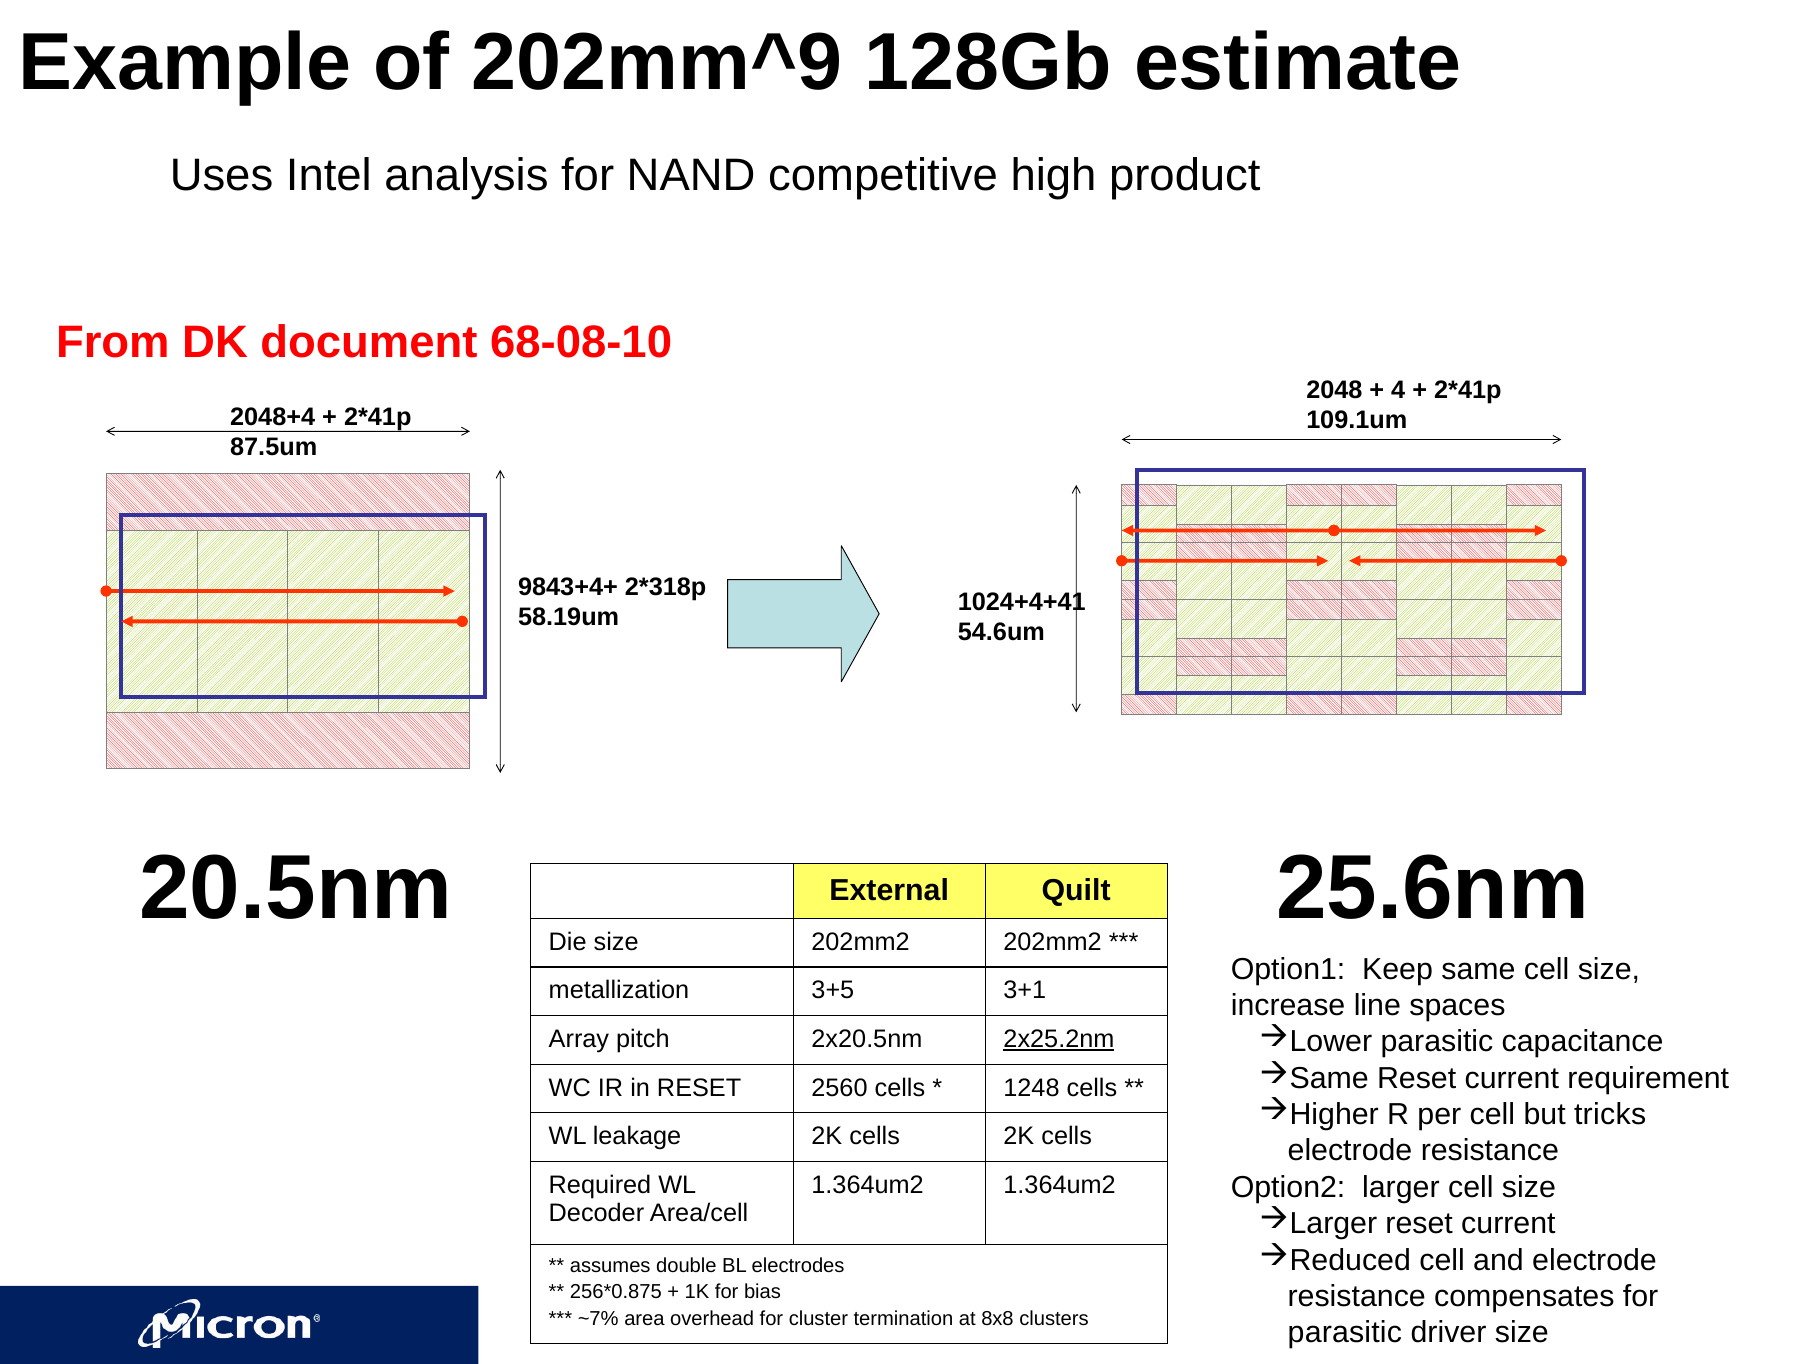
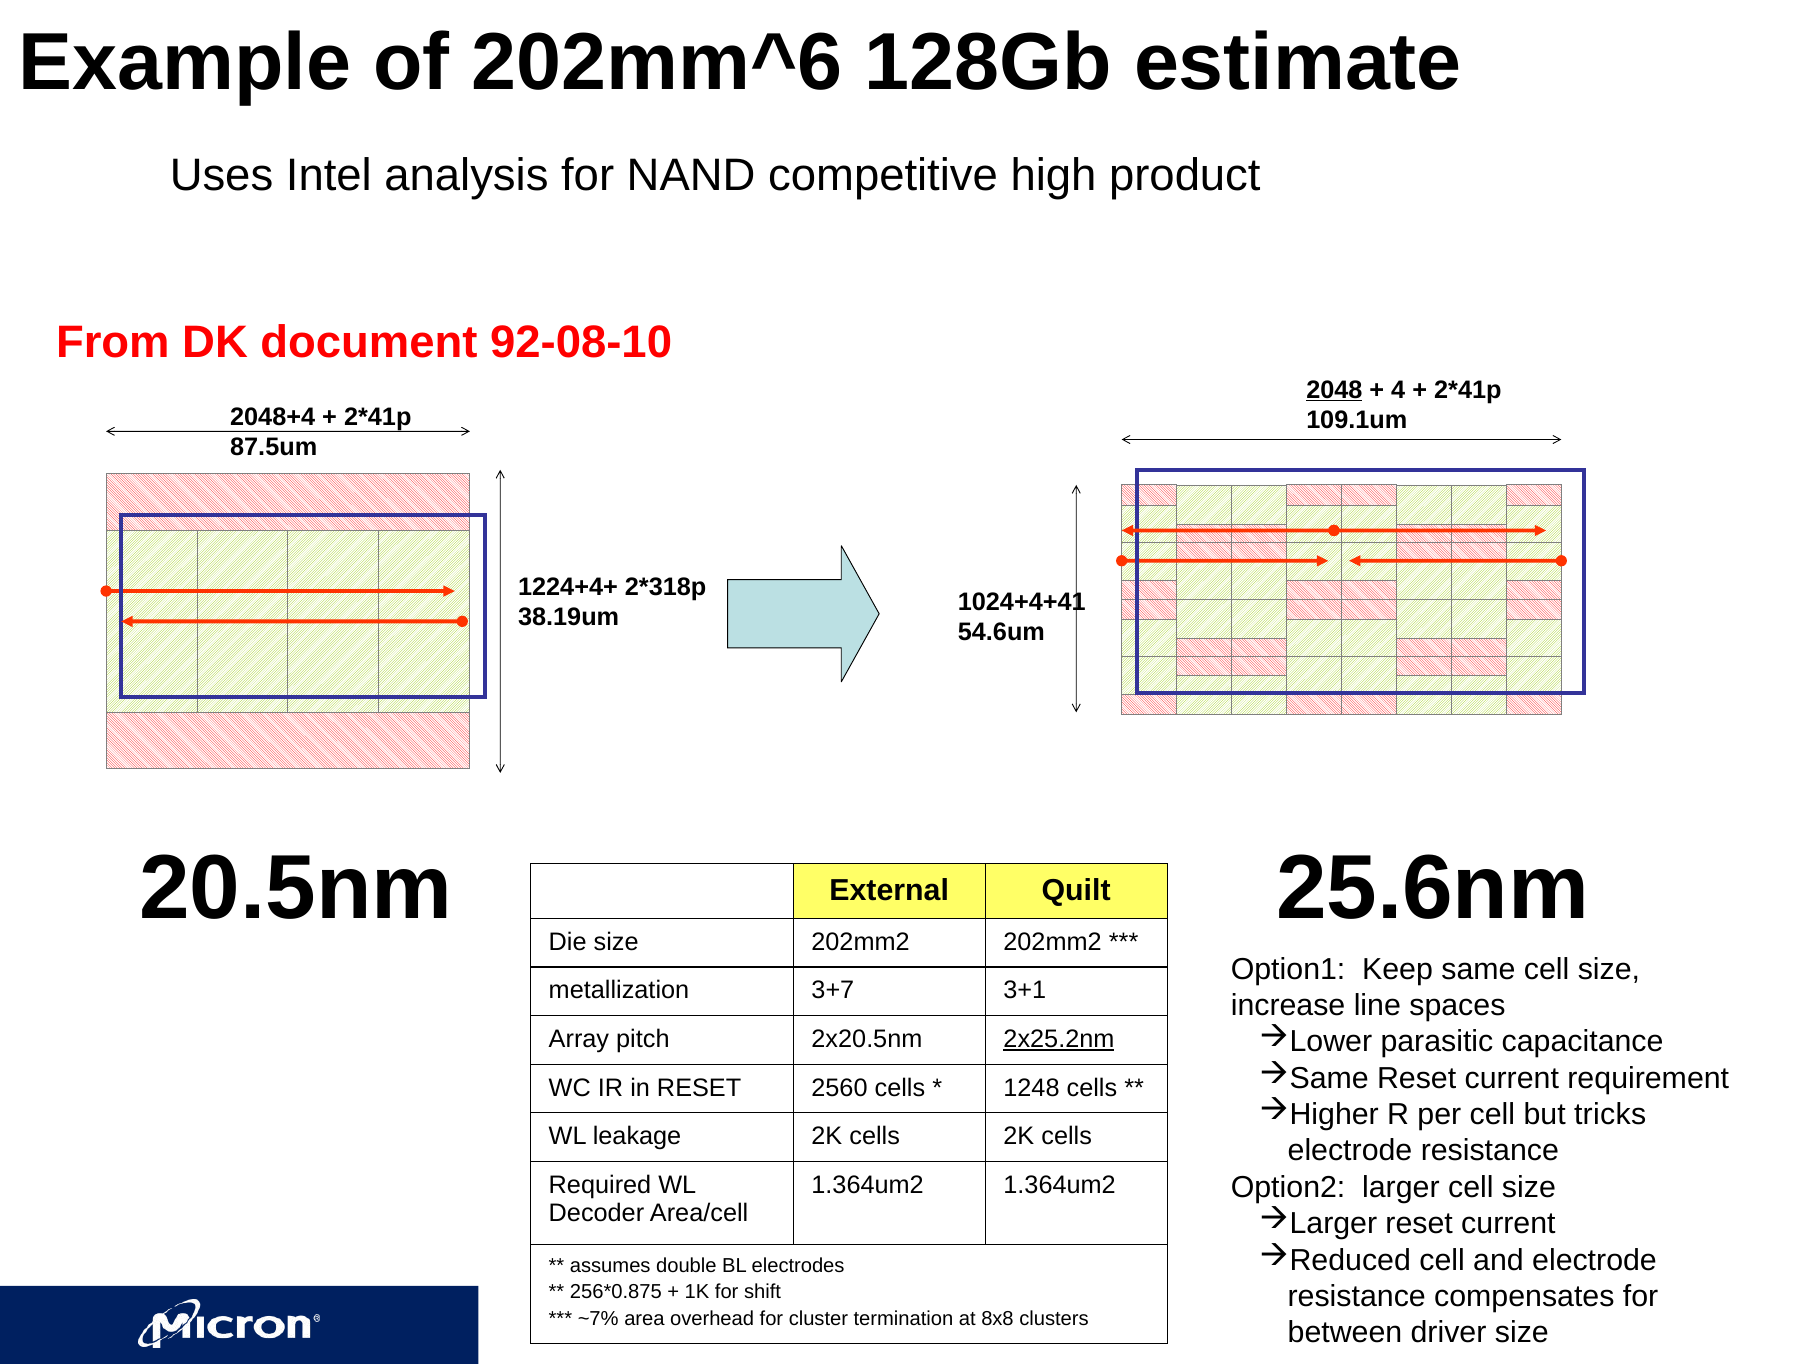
202mm^9: 202mm^9 -> 202mm^6 (657, 63)
68-08-10: 68-08-10 -> 92-08-10 (581, 343)
2048 underline: none -> present (1334, 390)
9843+4+: 9843+4+ -> 1224+4+ (568, 587)
58.19um: 58.19um -> 38.19um (569, 617)
3+5: 3+5 -> 3+7 (833, 991)
bias: bias -> shift (762, 1292)
parasitic: parasitic -> between (1345, 1333)
